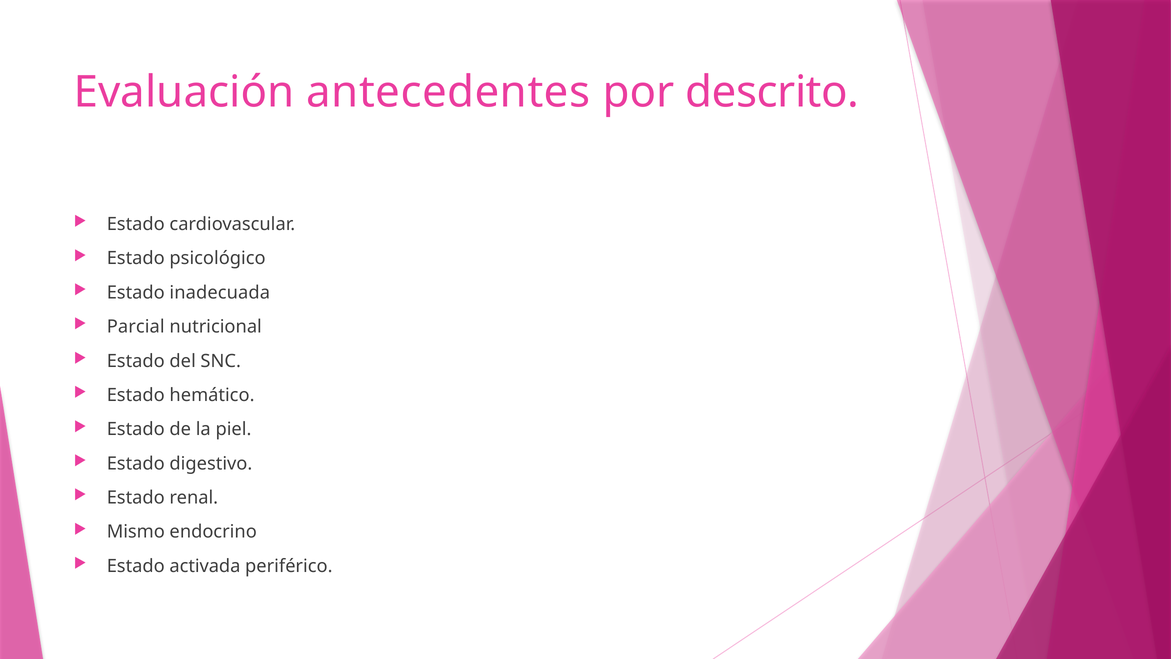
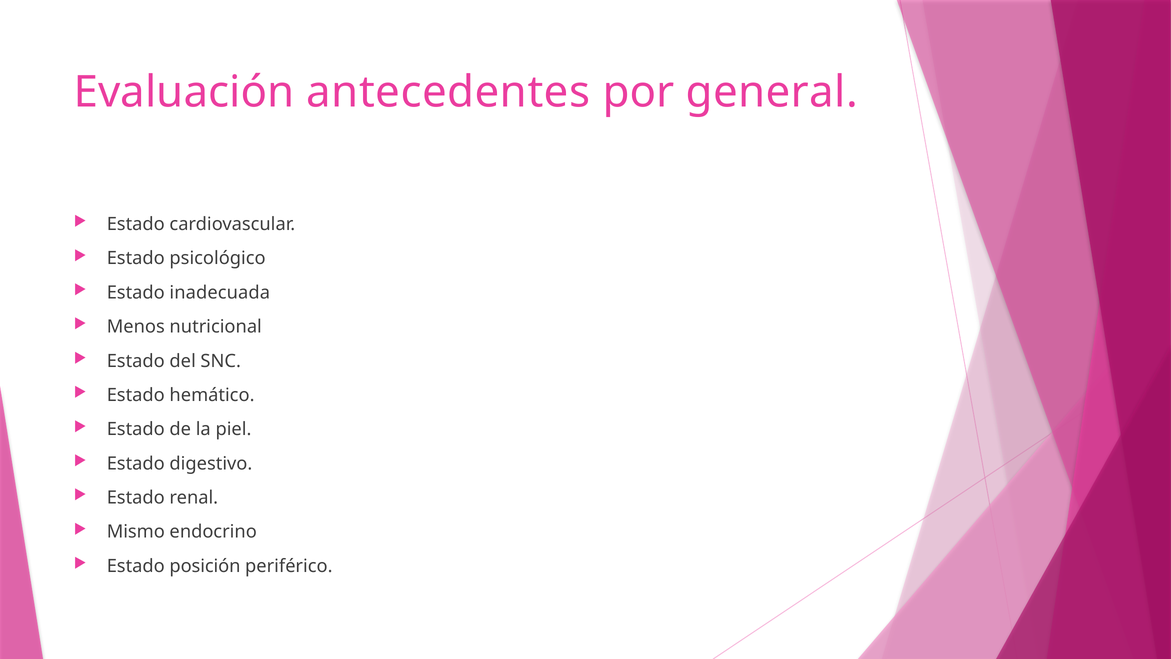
descrito: descrito -> general (772, 92)
Parcial: Parcial -> Menos (136, 327)
activada: activada -> posición (205, 566)
